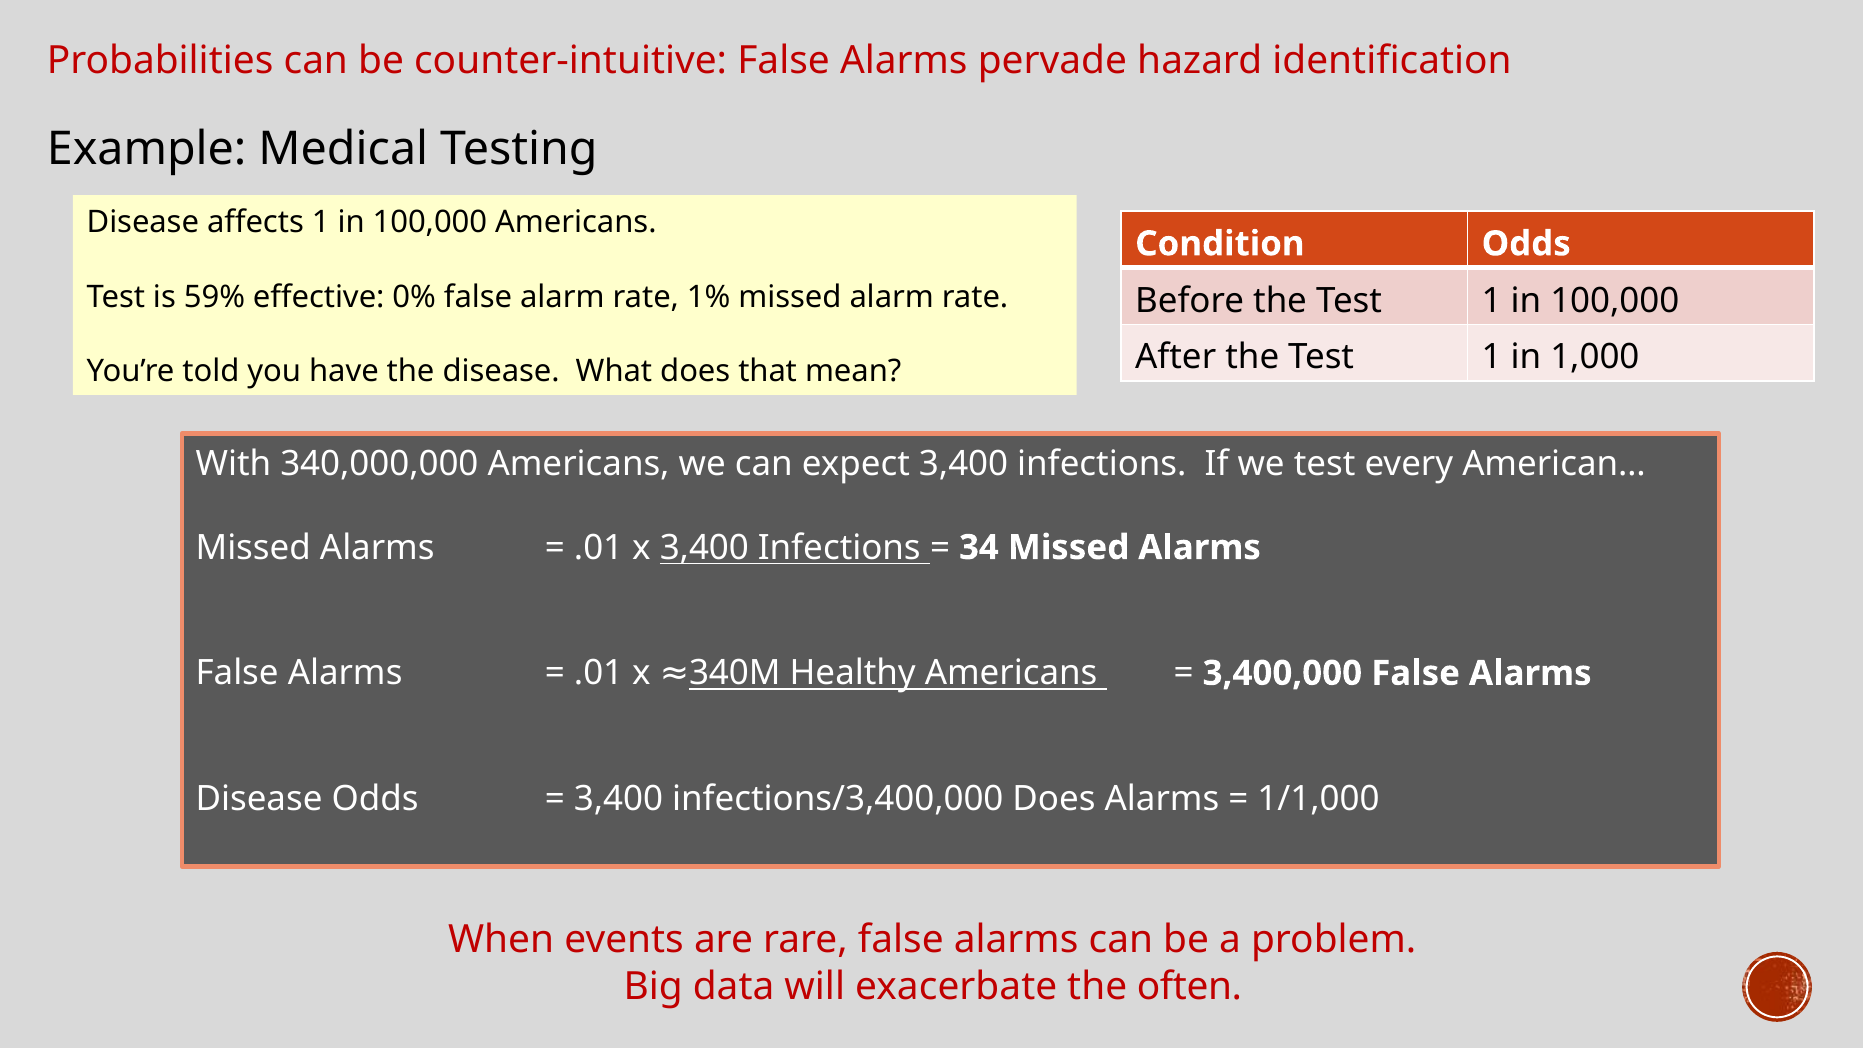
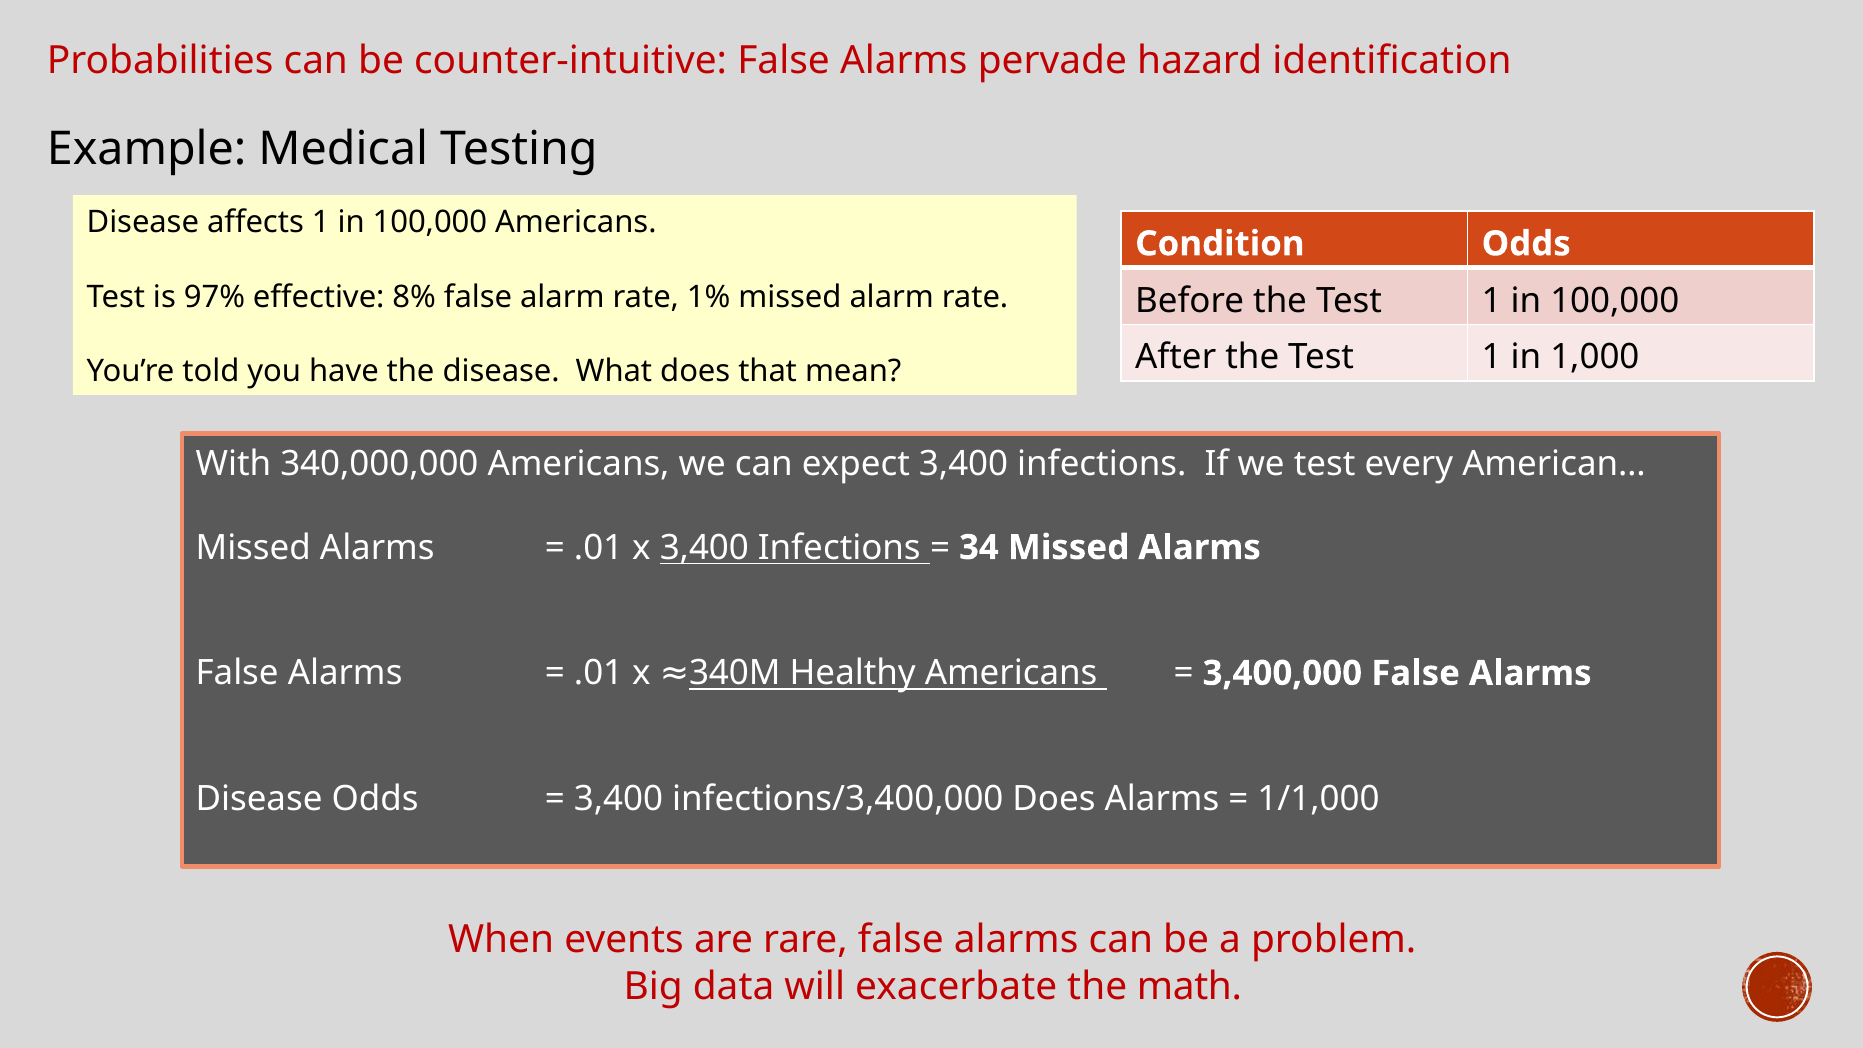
59%: 59% -> 97% (214, 297)
0%: 0% -> 8% (414, 297)
often: often -> math (1189, 986)
